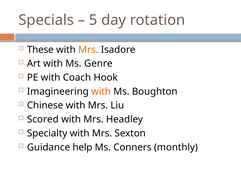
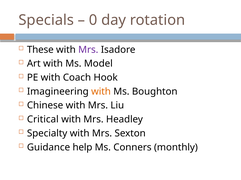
5: 5 -> 0 (93, 20)
Mrs colour: orange -> purple (88, 50)
Genre: Genre -> Model (98, 64)
Scored: Scored -> Critical (43, 120)
